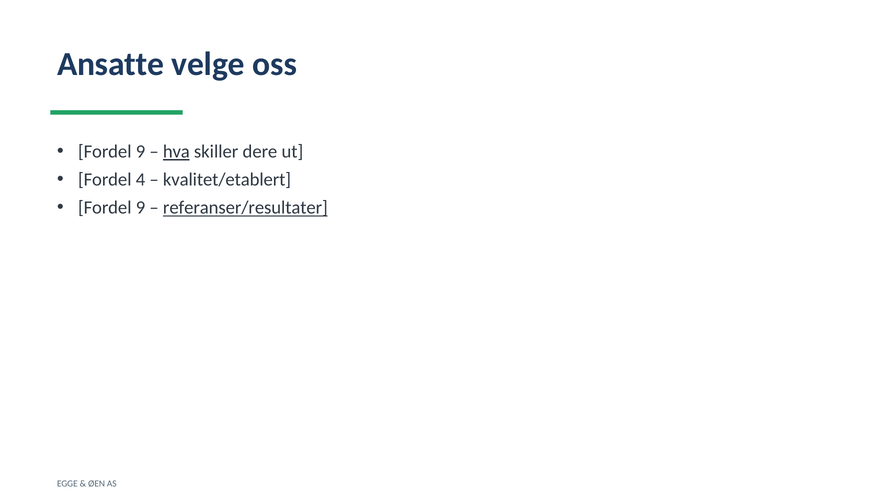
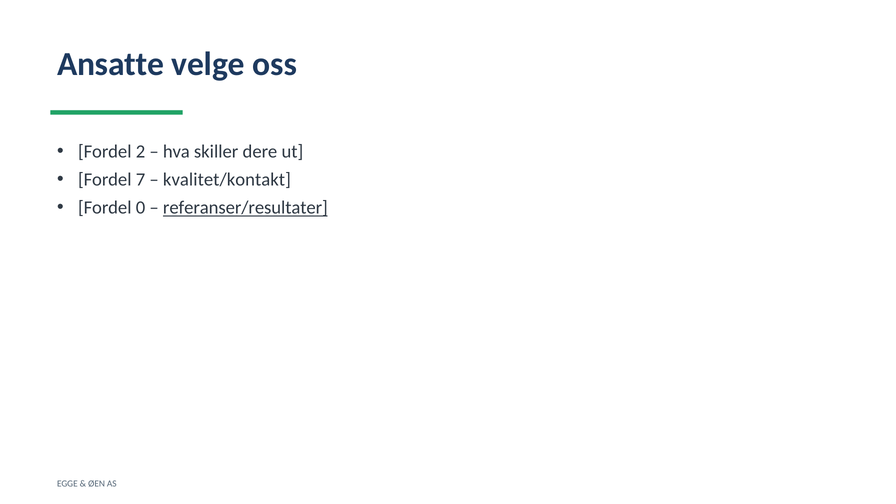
9: 9 -> 2 (141, 152)
hva underline: present -> none (176, 152)
4: 4 -> 7 (141, 180)
kvalitet/etablert: kvalitet/etablert -> kvalitet/kontakt (227, 180)
9: 9 -> 0 (141, 208)
